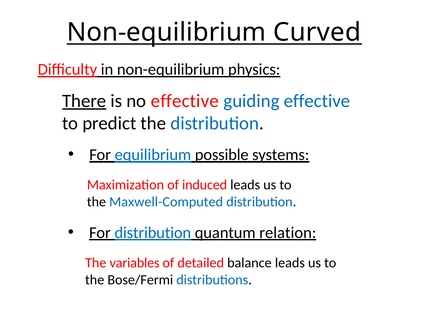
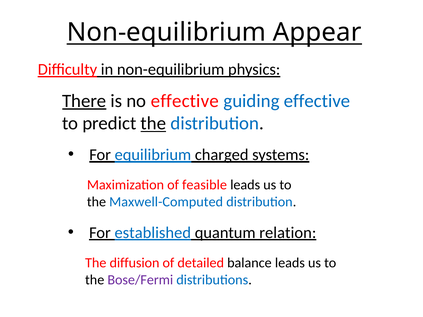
Curved: Curved -> Appear (317, 32)
the underline: none -> present (153, 124)
possible: possible -> charged (222, 155)
induced: induced -> feasible (205, 185)
For distribution: distribution -> established (153, 233)
variables: variables -> diffusion (135, 263)
Bose/Fermi colour: black -> purple (140, 280)
